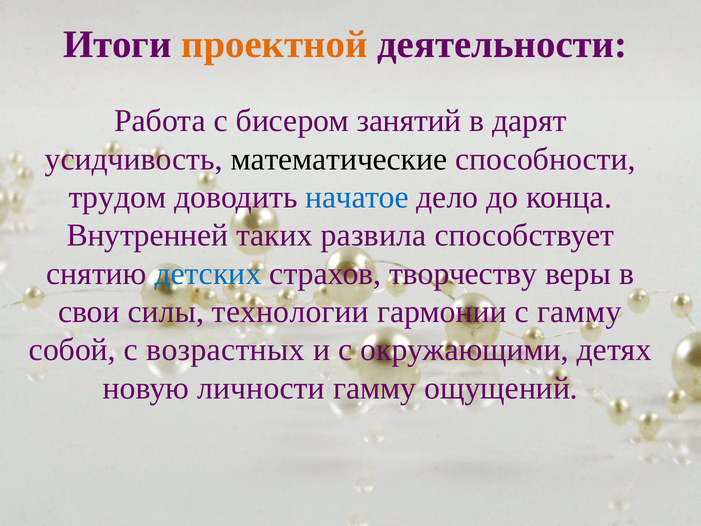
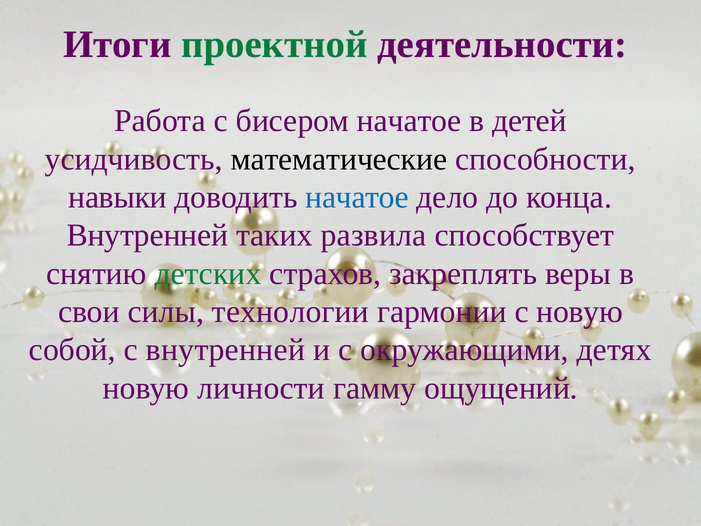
проектной colour: orange -> green (274, 44)
бисером занятий: занятий -> начатое (409, 121)
дарят: дарят -> детей (529, 121)
трудом: трудом -> навыки (118, 197)
детских colour: blue -> green (208, 273)
творчеству: творчеству -> закреплять (463, 273)
с гамму: гамму -> новую (580, 312)
с возрастных: возрастных -> внутренней (225, 350)
